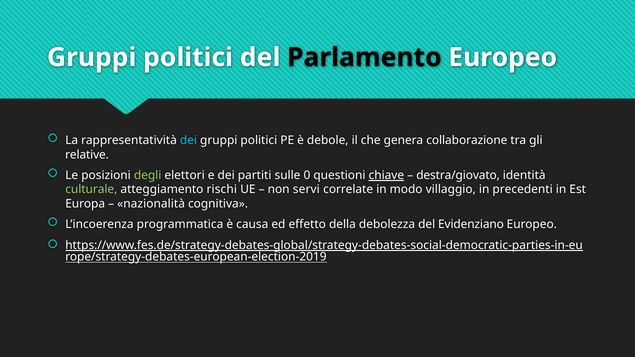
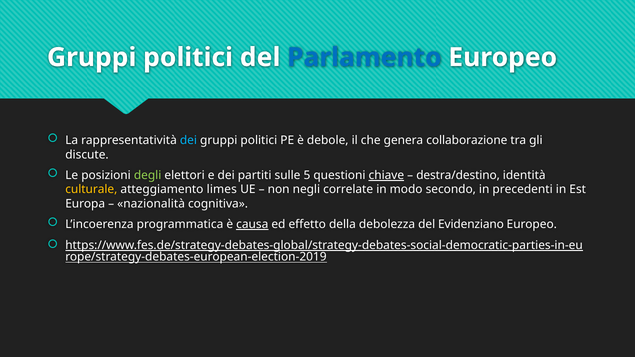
Parlamento colour: black -> blue (364, 57)
relative: relative -> discute (87, 155)
0: 0 -> 5 (307, 175)
destra/giovato: destra/giovato -> destra/destino (458, 175)
culturale colour: light green -> yellow (91, 190)
rischi: rischi -> limes (222, 190)
servi: servi -> negli (306, 190)
villaggio: villaggio -> secondo (451, 190)
causa underline: none -> present (252, 225)
